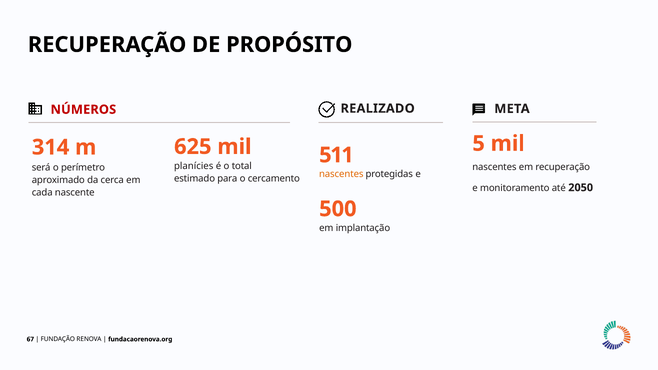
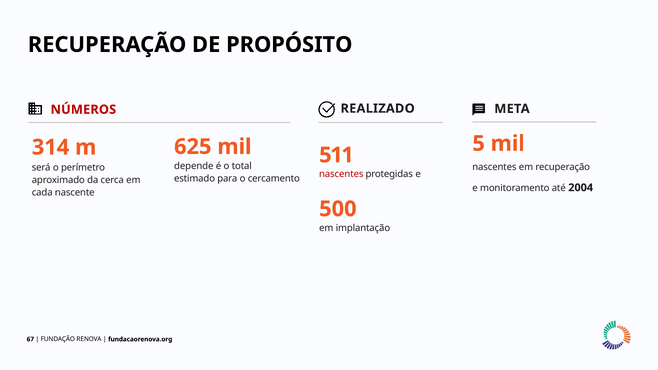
planícies: planícies -> depende (194, 166)
nascentes colour: orange -> red (341, 174)
2050: 2050 -> 2004 (581, 188)
